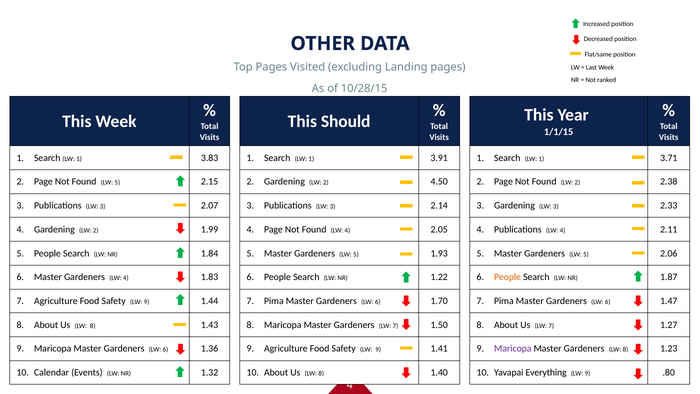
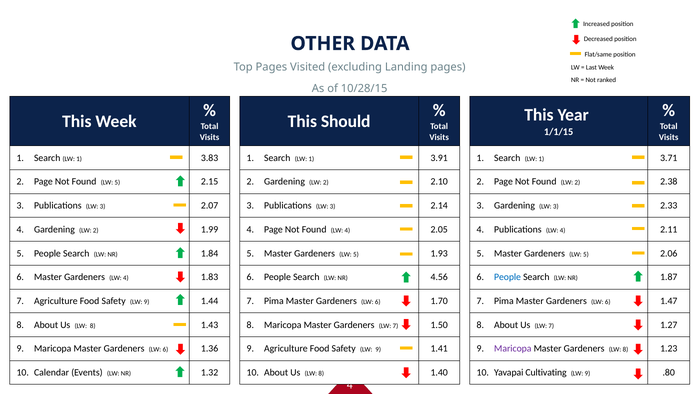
4.50: 4.50 -> 2.10 (439, 182)
1.22: 1.22 -> 4.56 (439, 277)
People colour: orange -> blue (508, 277)
Everything: Everything -> Cultivating (546, 372)
